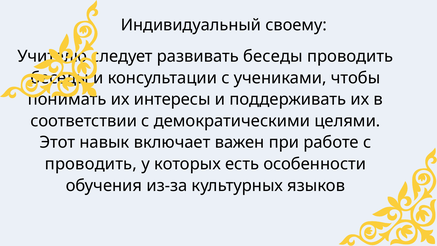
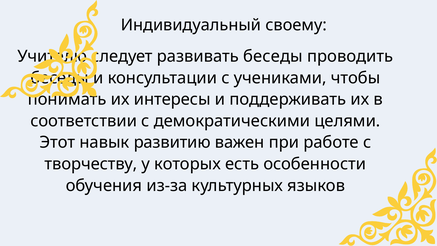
включает: включает -> развитию (172, 142)
проводить: проводить -> творчеству (91, 164)
